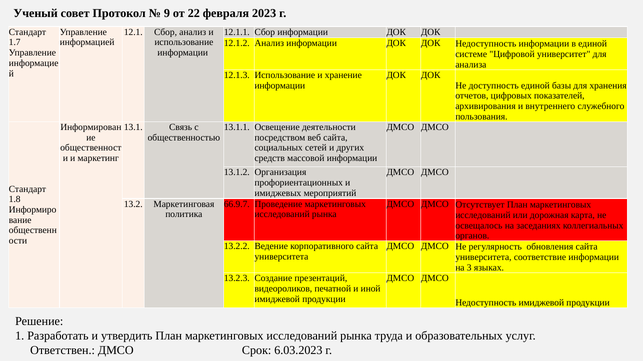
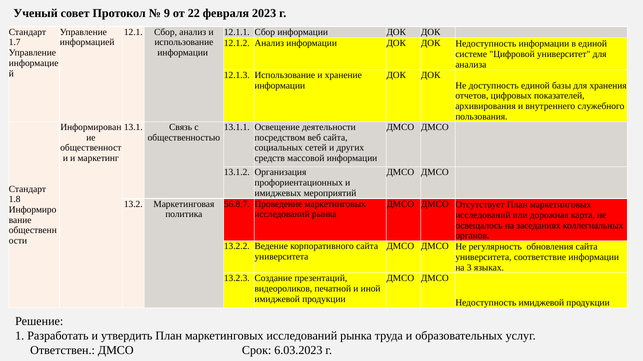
66.9.7: 66.9.7 -> 56.8.7 (237, 204)
